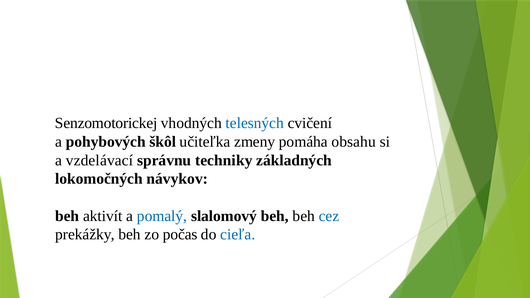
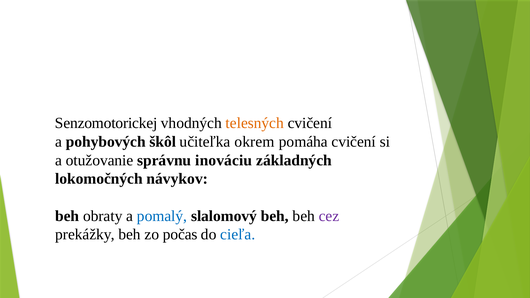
telesných colour: blue -> orange (255, 123)
zmeny: zmeny -> okrem (255, 142)
pomáha obsahu: obsahu -> cvičení (354, 142)
vzdelávací: vzdelávací -> otužovanie (100, 160)
techniky: techniky -> inováciu (224, 160)
aktivít: aktivít -> obraty (103, 216)
cez colour: blue -> purple (329, 216)
